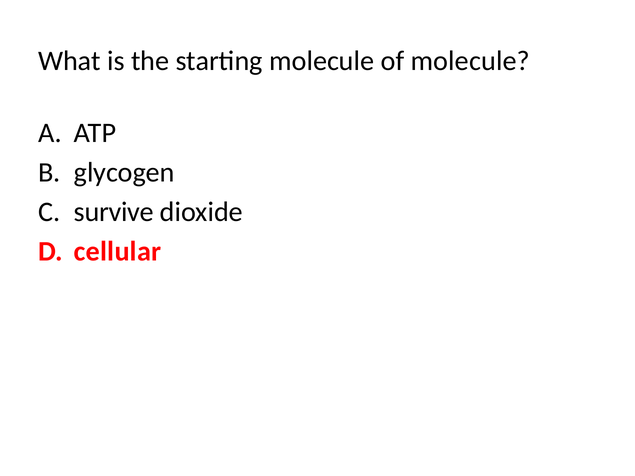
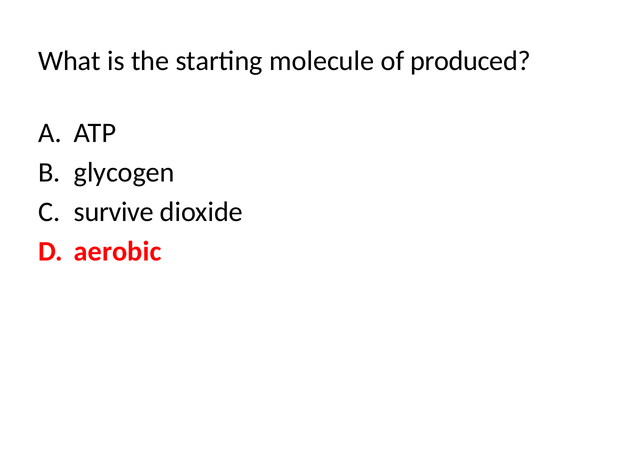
of molecule: molecule -> produced (470, 61)
cellular: cellular -> aerobic (118, 252)
